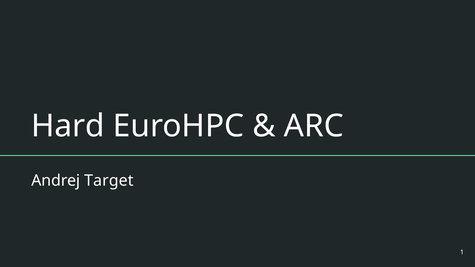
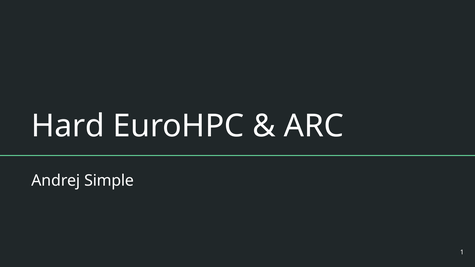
Target: Target -> Simple (109, 181)
